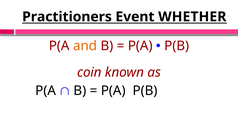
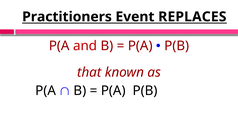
WHETHER: WHETHER -> REPLACES (192, 17)
and colour: orange -> red (85, 46)
coin: coin -> that (89, 72)
